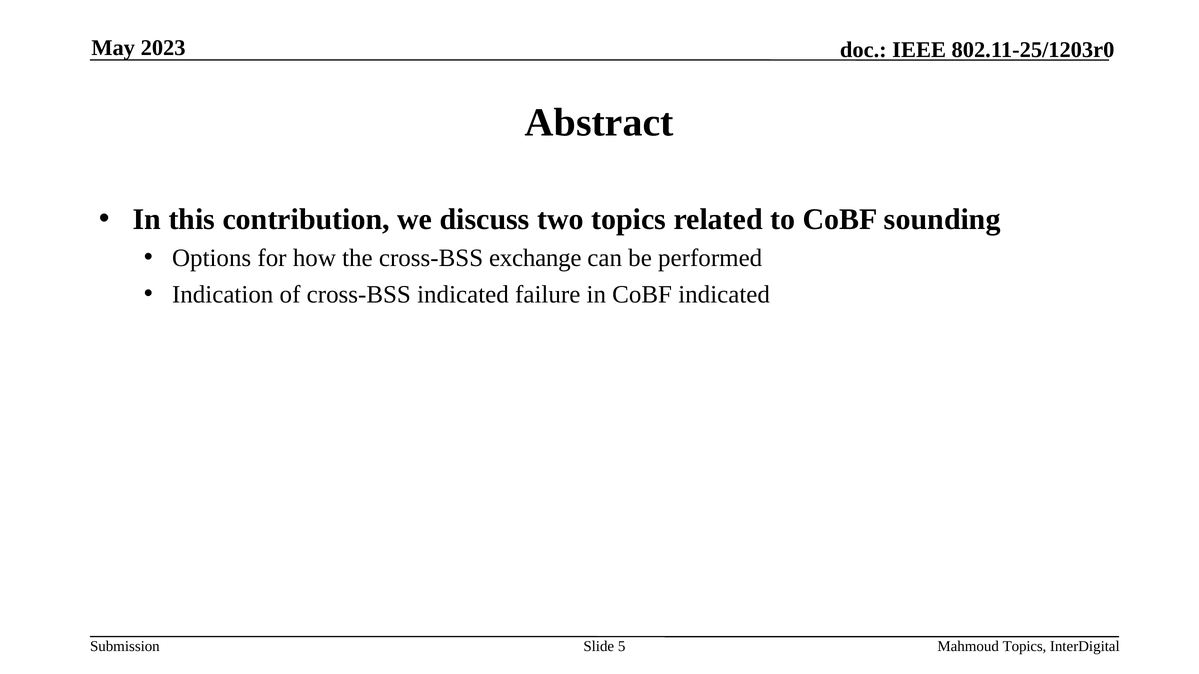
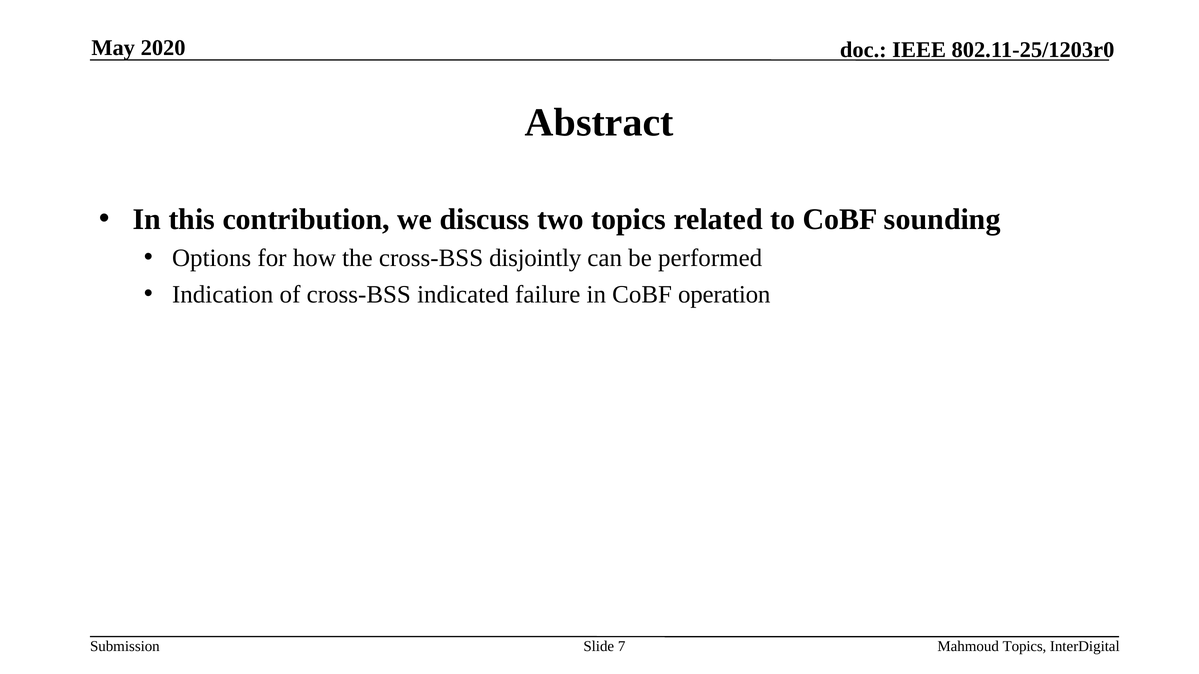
2023: 2023 -> 2020 (163, 48)
exchange: exchange -> disjointly (535, 258)
CoBF indicated: indicated -> operation (724, 295)
5: 5 -> 7 (622, 647)
